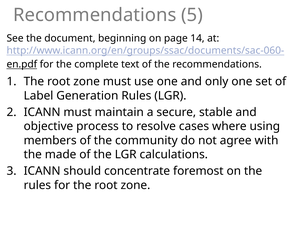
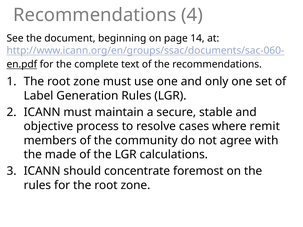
5: 5 -> 4 (192, 15)
using: using -> remit (265, 126)
